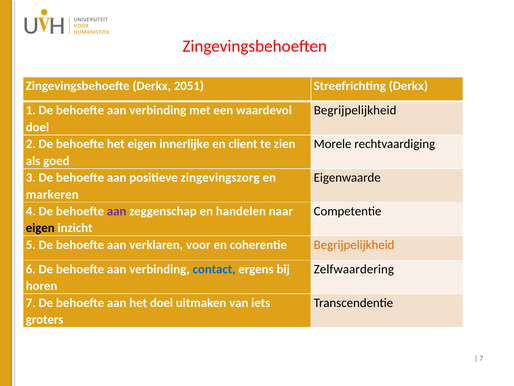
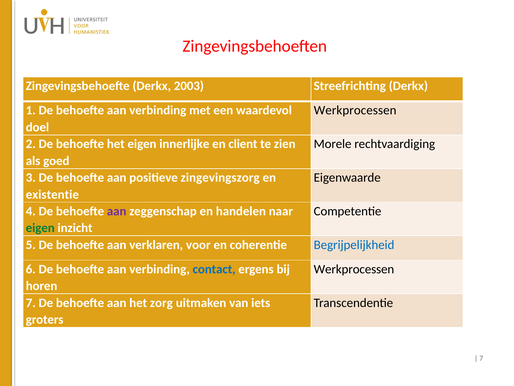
2051: 2051 -> 2003 (189, 86)
Begrijpelijkheid: Begrijpelijkheid -> Werkprocessen (355, 110)
markeren: markeren -> existentie (52, 194)
eigen colour: black -> green (40, 228)
Begrijpelijkheid colour: orange -> blue (354, 245)
Zelfwaardering: Zelfwaardering -> Werkprocessen (354, 269)
het doel: doel -> zorg (161, 303)
